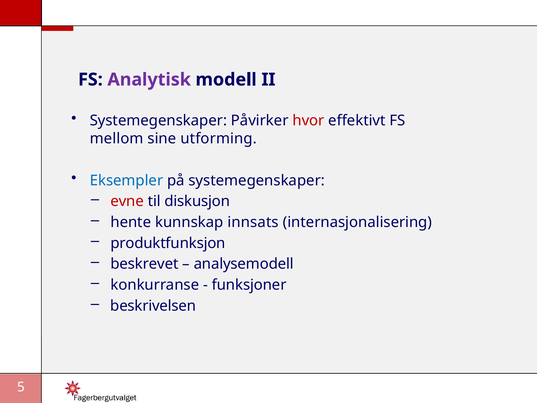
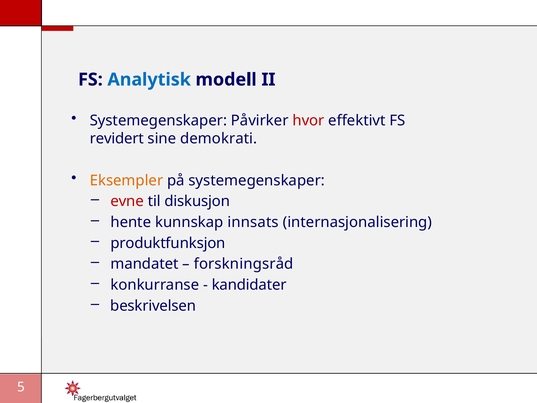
Analytisk colour: purple -> blue (149, 80)
mellom: mellom -> revidert (117, 139)
utforming: utforming -> demokrati (219, 139)
Eksempler colour: blue -> orange (126, 180)
beskrevet: beskrevet -> mandatet (144, 264)
analysemodell: analysemodell -> forskningsråd (244, 264)
funksjoner: funksjoner -> kandidater (249, 285)
